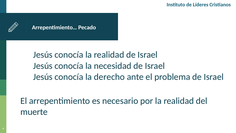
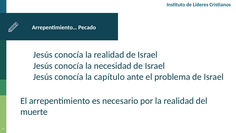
derecho: derecho -> capítulo (109, 77)
